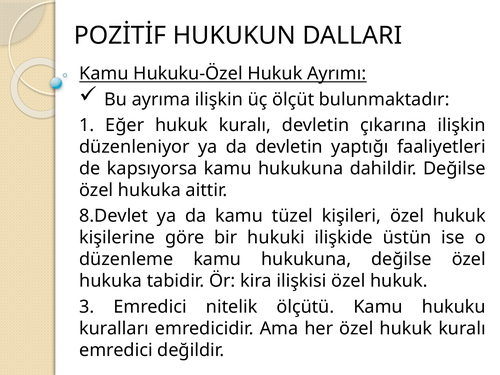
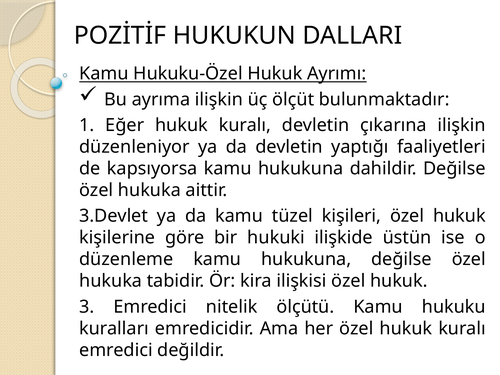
8.Devlet: 8.Devlet -> 3.Devlet (114, 216)
